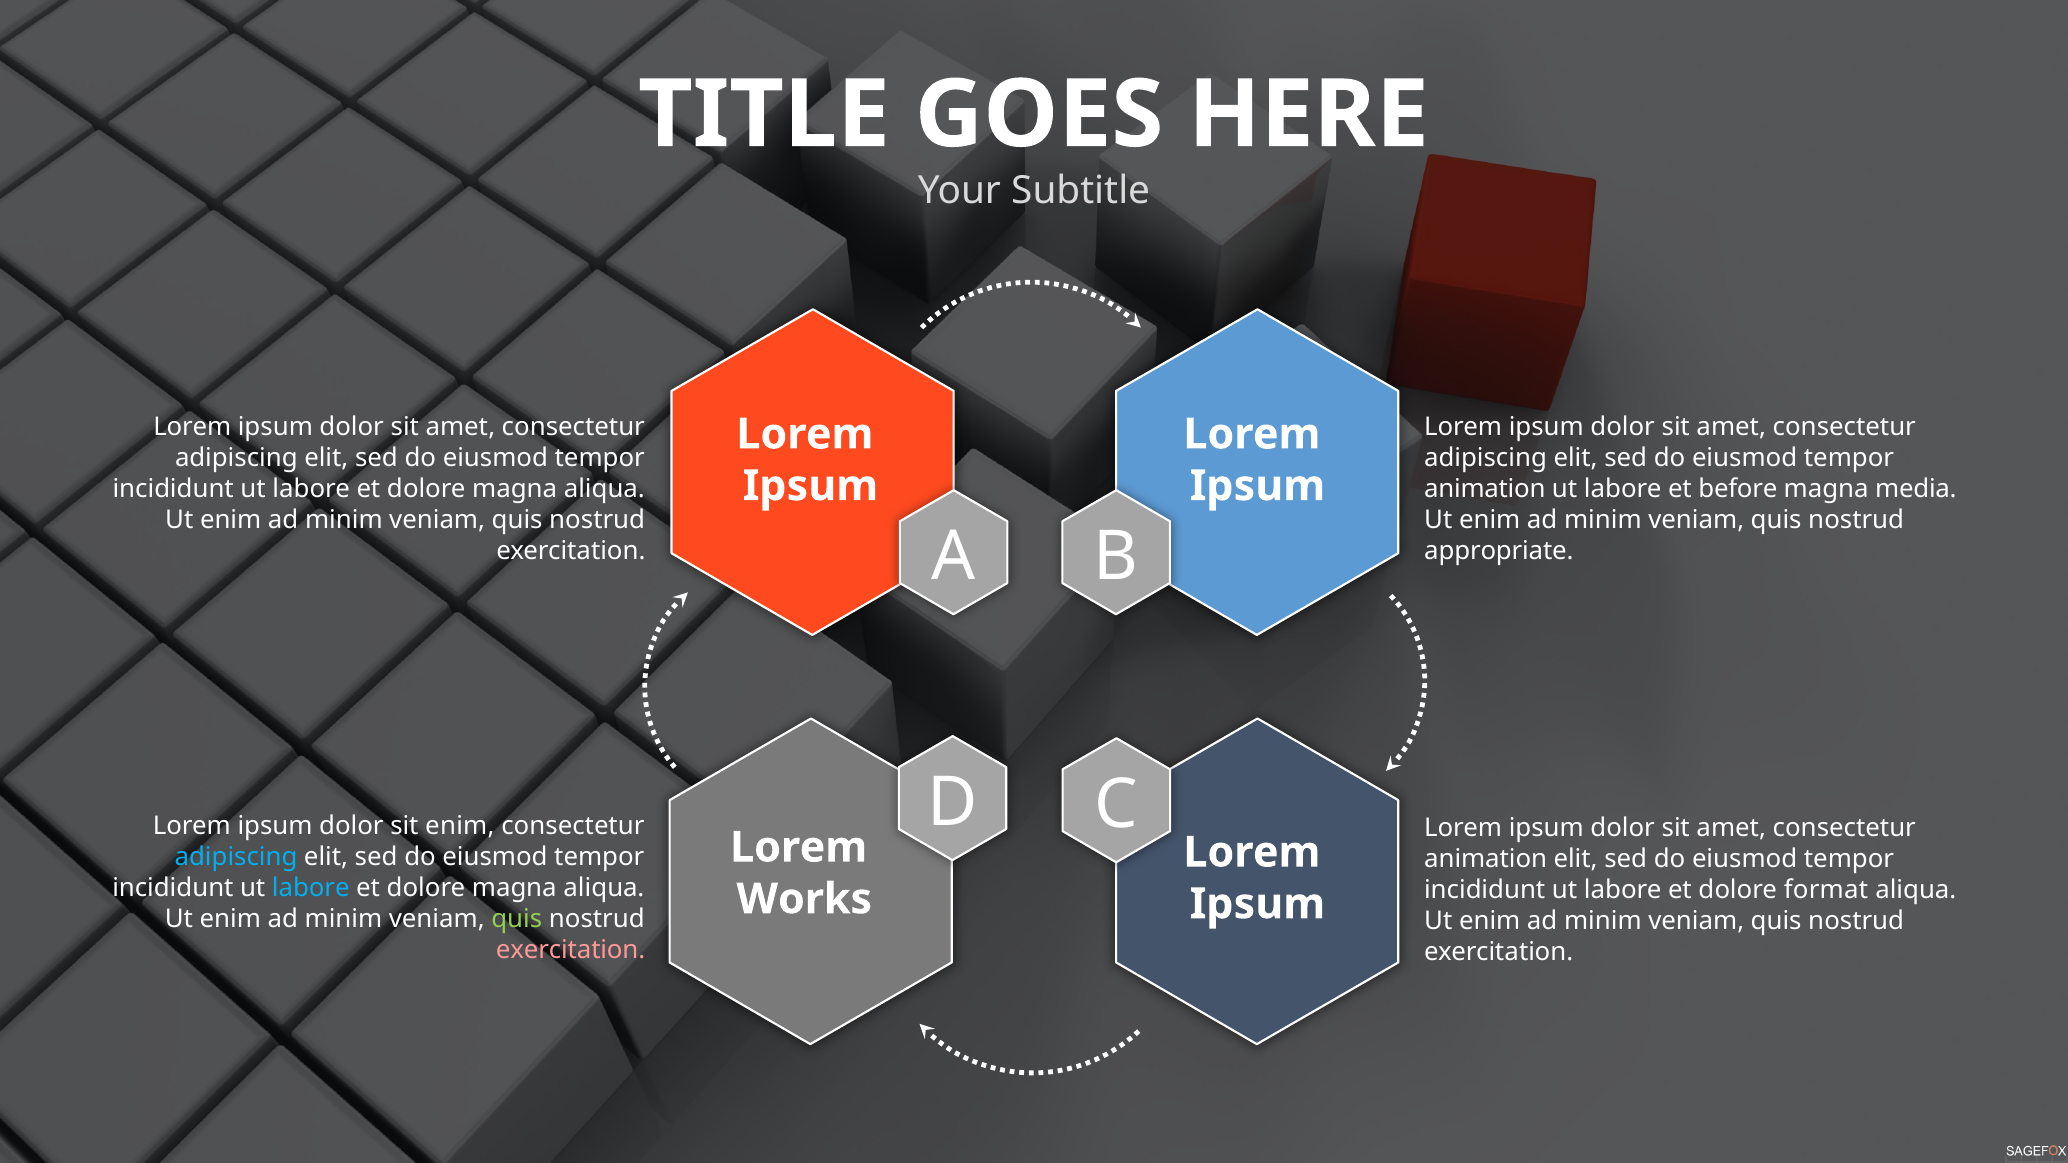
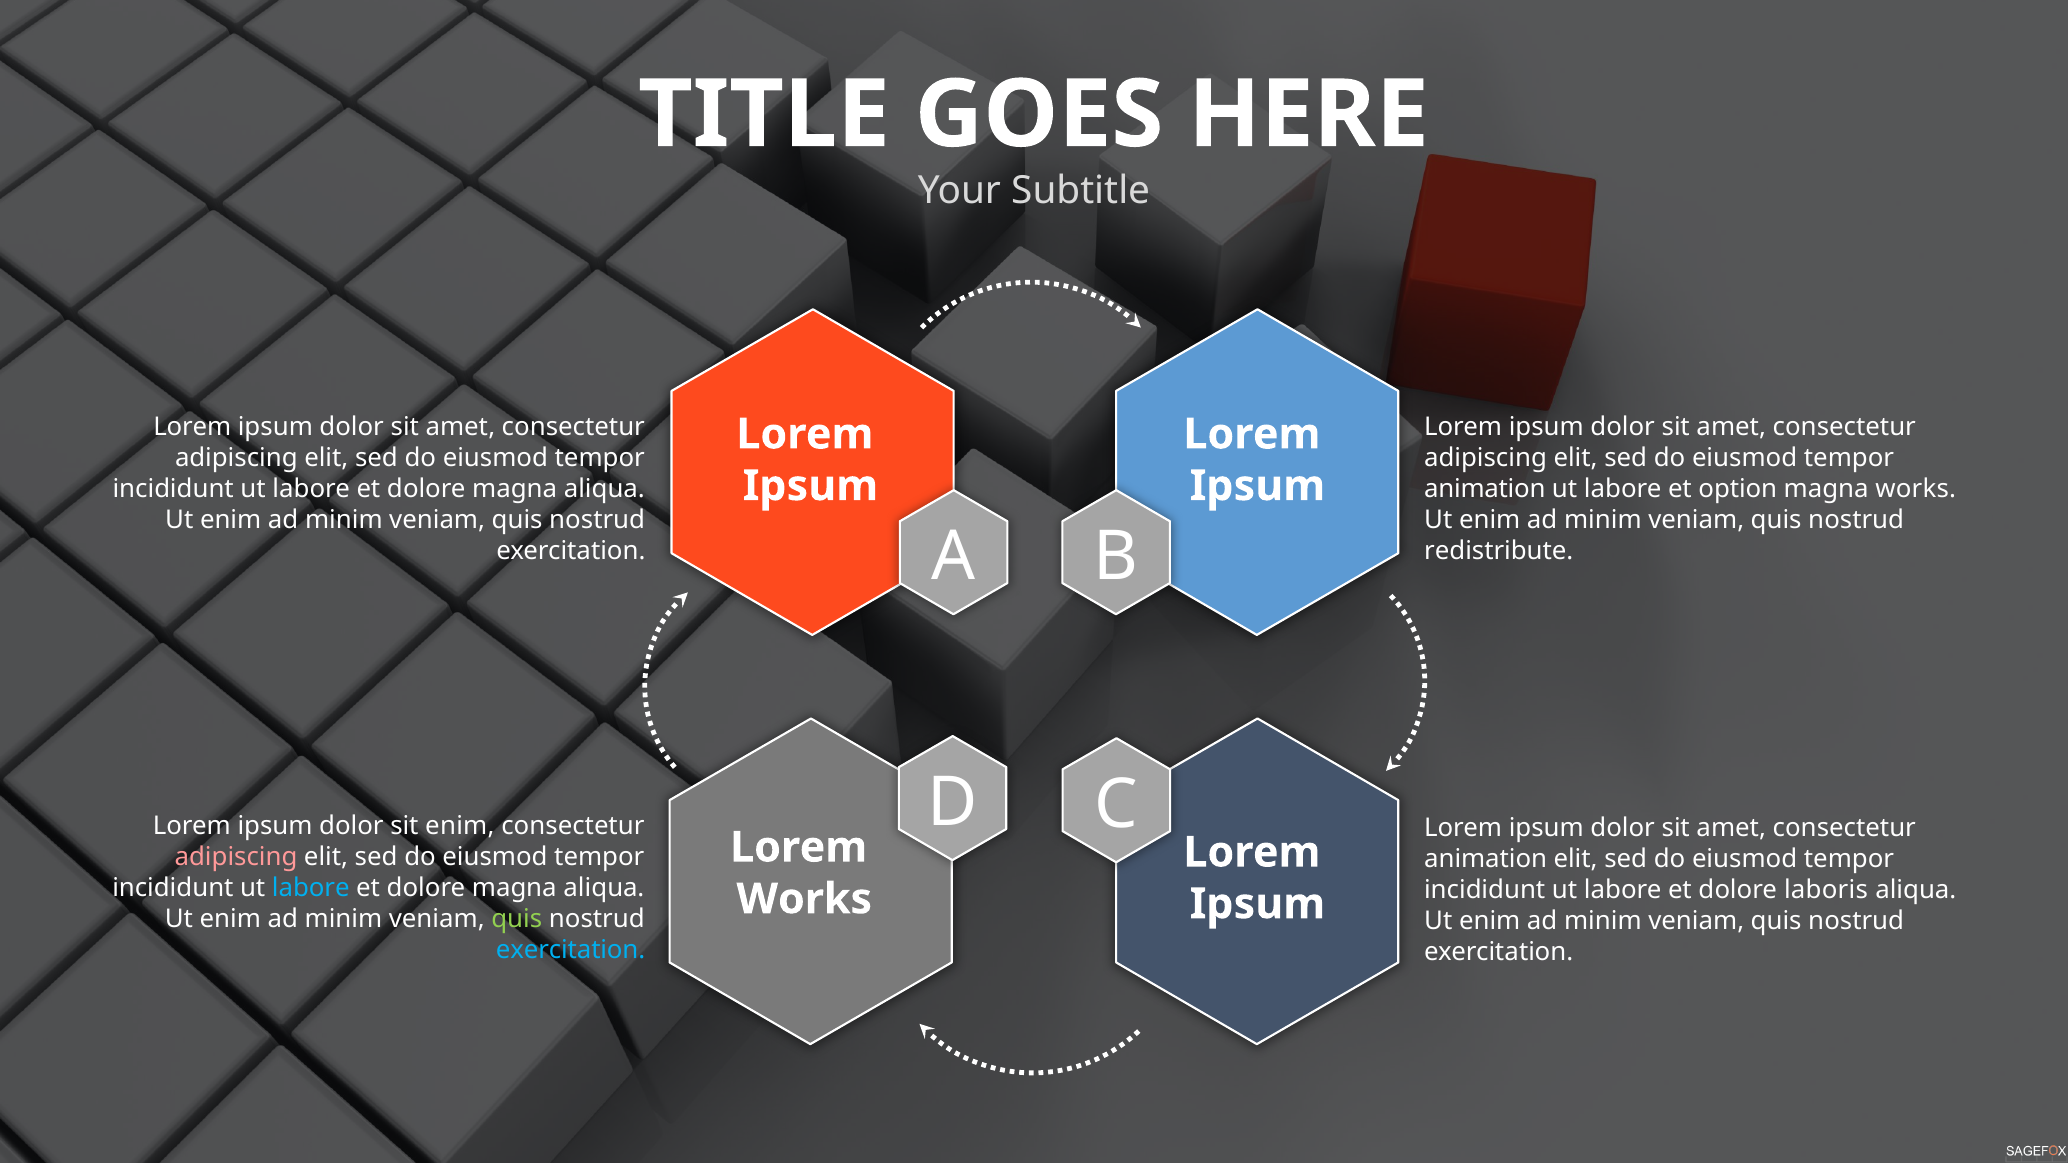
before: before -> option (1738, 489)
magna media: media -> works (1916, 489)
appropriate: appropriate -> redistribute (1499, 551)
adipiscing colour: light blue -> pink (236, 857)
format: format -> laboris (1826, 890)
exercitation colour: pink -> light blue (571, 950)
